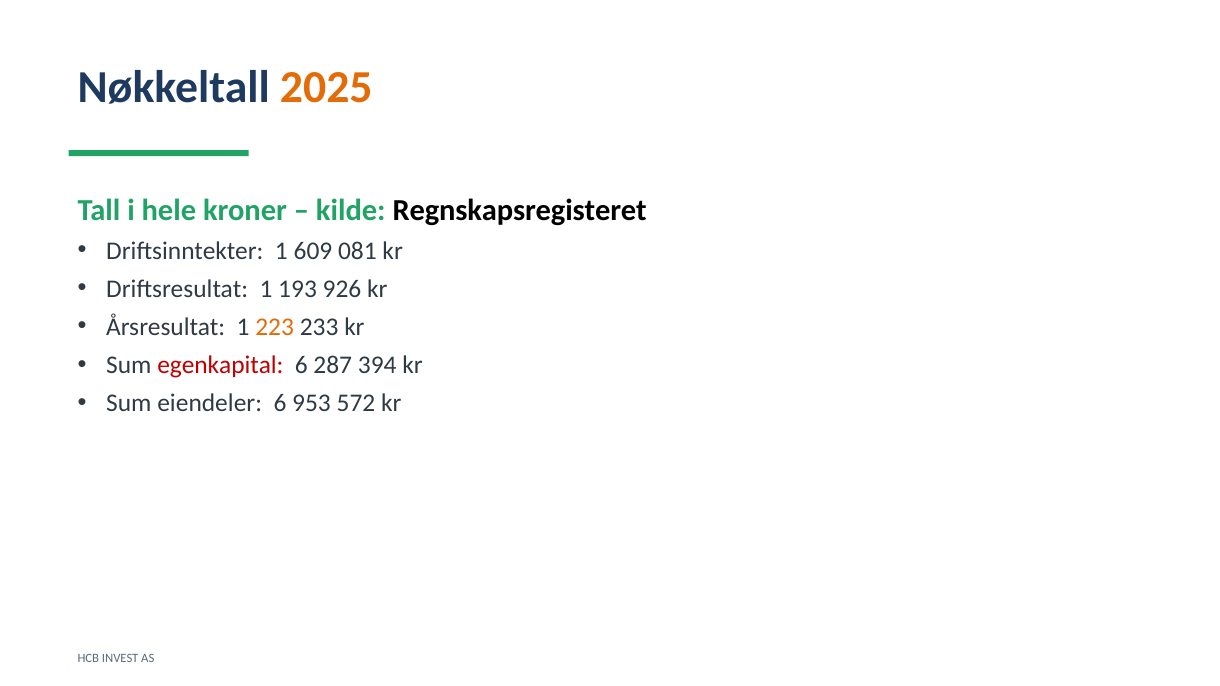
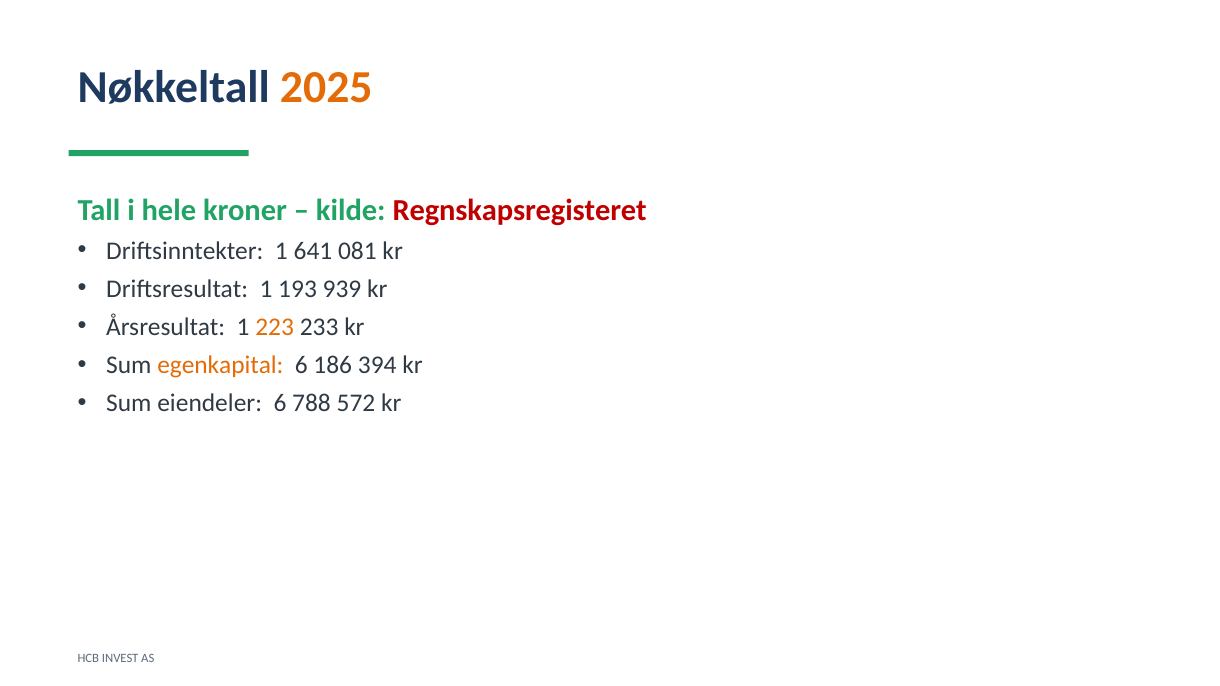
Regnskapsregisteret colour: black -> red (520, 210)
609: 609 -> 641 (313, 251)
926: 926 -> 939 (342, 289)
egenkapital colour: red -> orange (220, 365)
287: 287 -> 186 (333, 365)
953: 953 -> 788 (311, 403)
